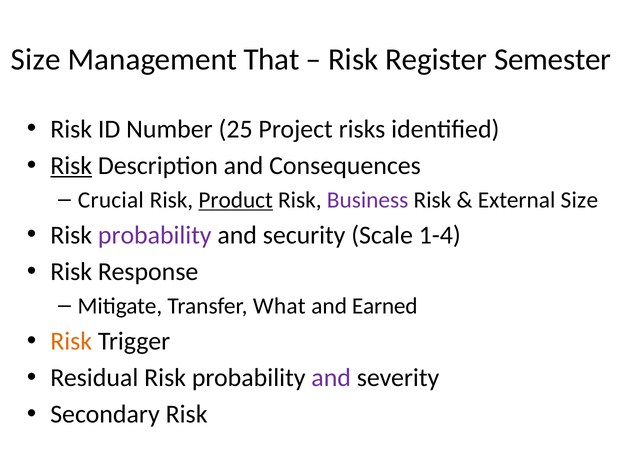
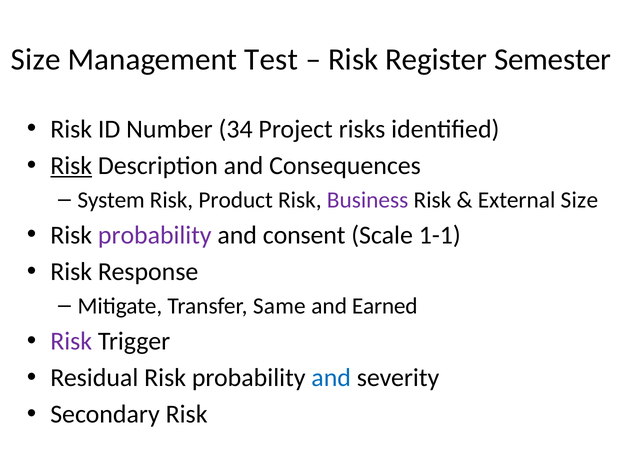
That: That -> Test (271, 60)
25: 25 -> 34 (236, 129)
Crucial: Crucial -> System (111, 200)
Product underline: present -> none (236, 200)
security: security -> consent (304, 235)
1-4: 1-4 -> 1-1 (440, 235)
What: What -> Same (279, 306)
Risk colour: orange -> purple (71, 342)
and colour: purple -> blue (331, 378)
